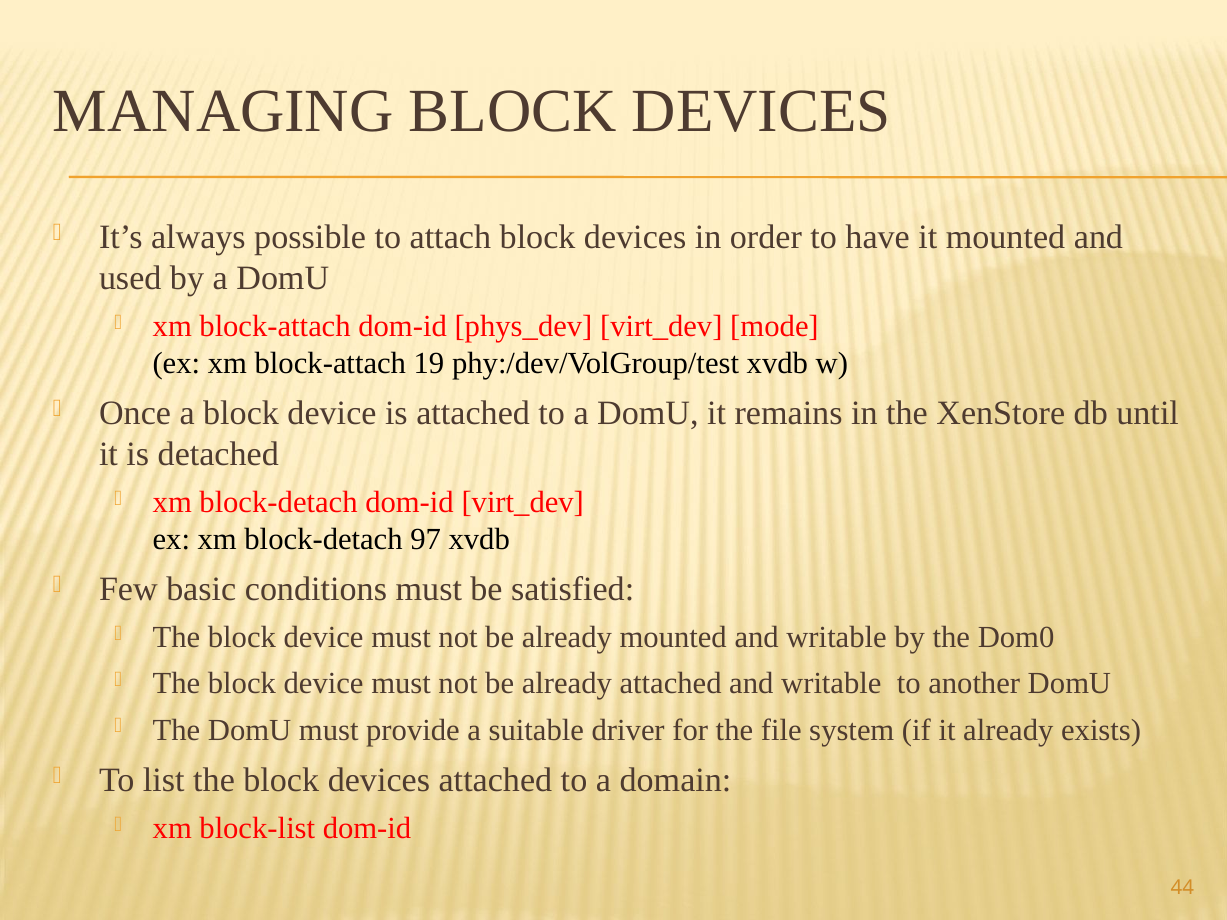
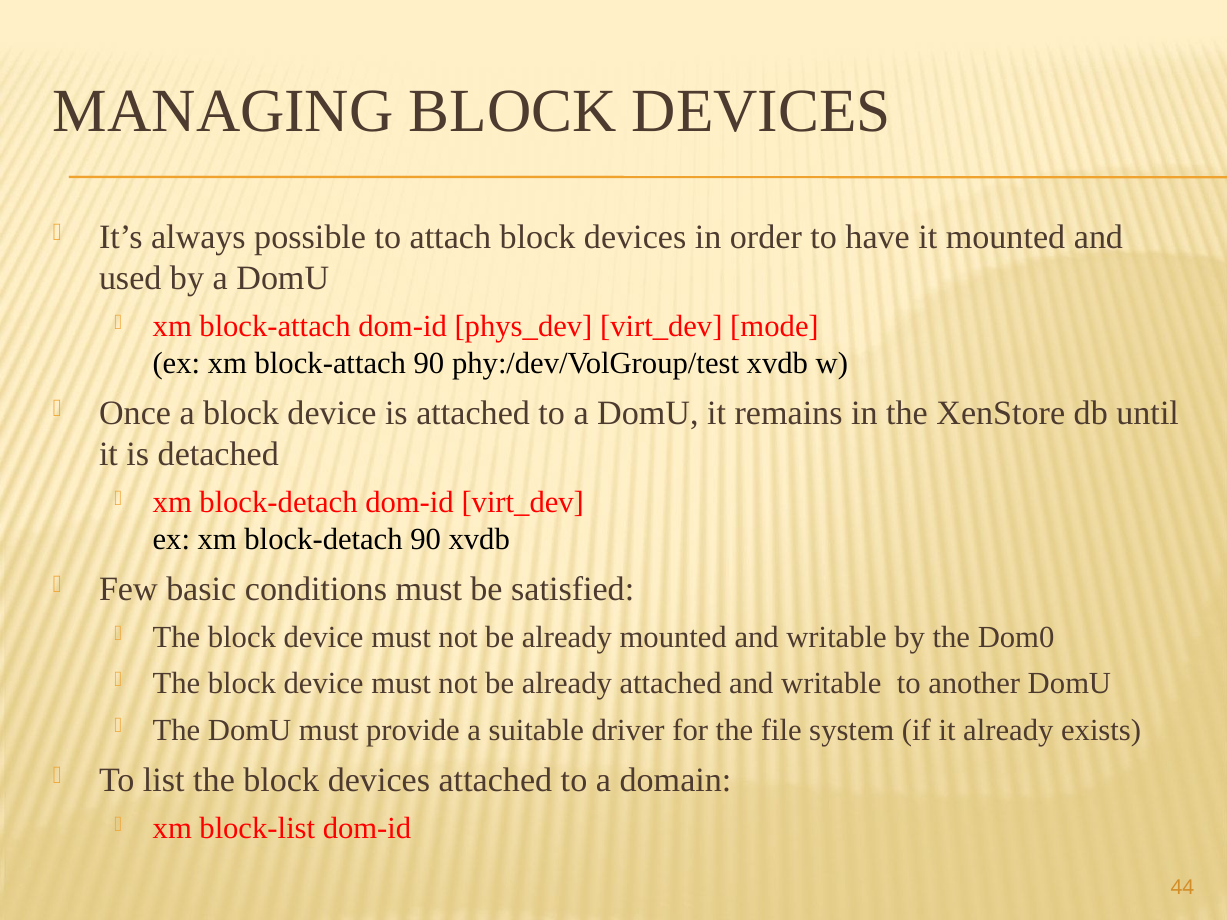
block-attach 19: 19 -> 90 (429, 363)
block-detach 97: 97 -> 90 (426, 539)
